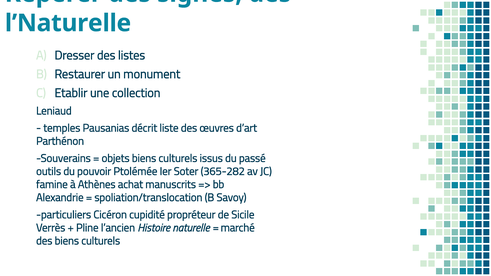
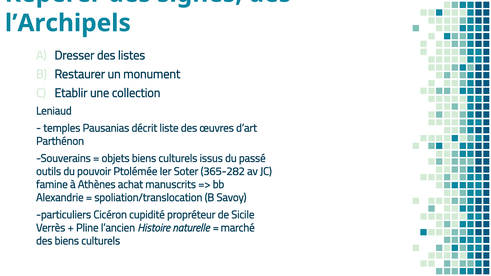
l’Naturelle: l’Naturelle -> l’Archipels (68, 23)
